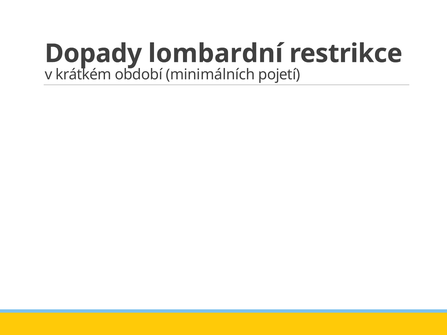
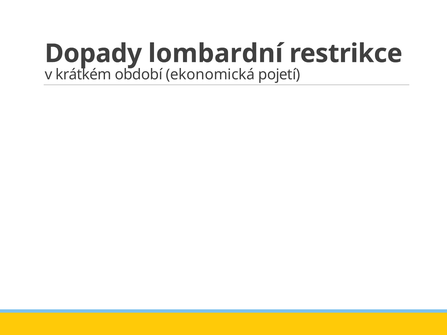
minimálních: minimálních -> ekonomická (210, 75)
